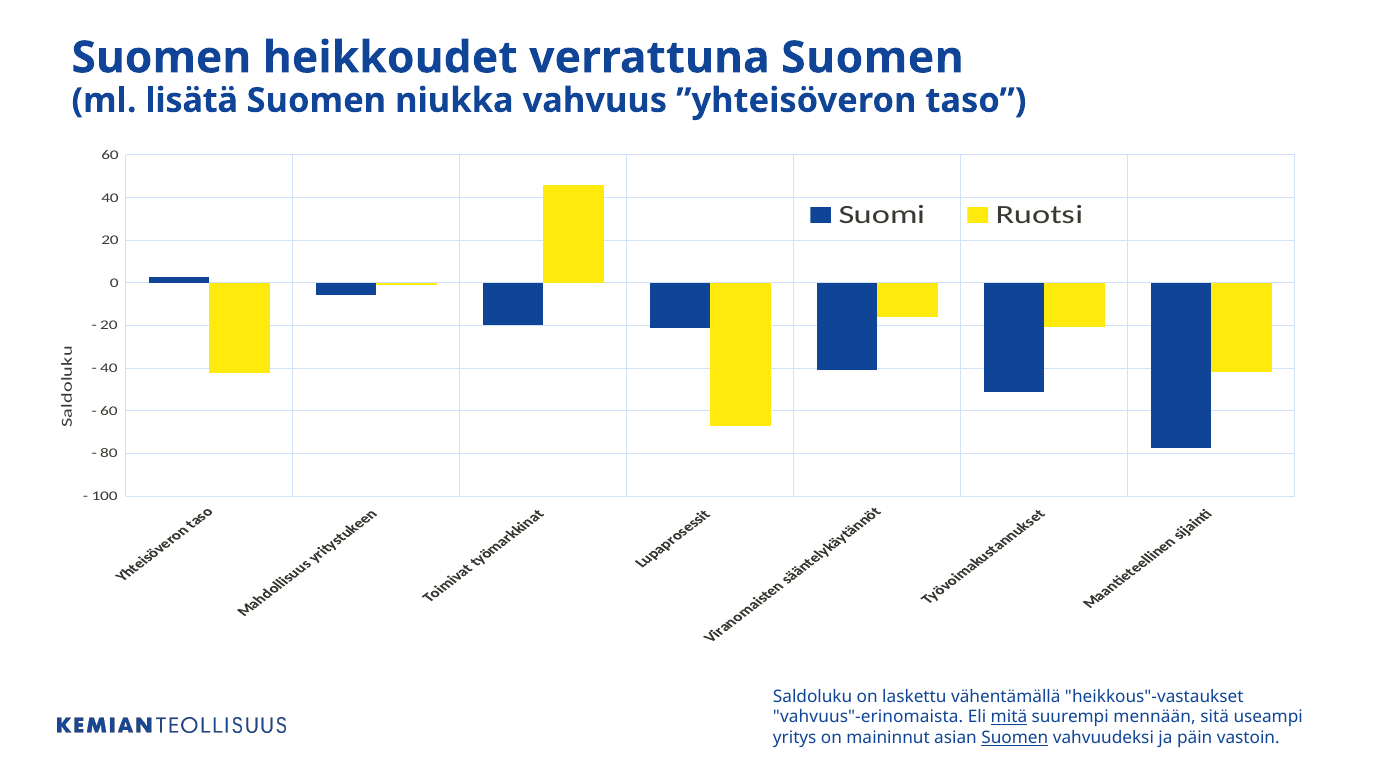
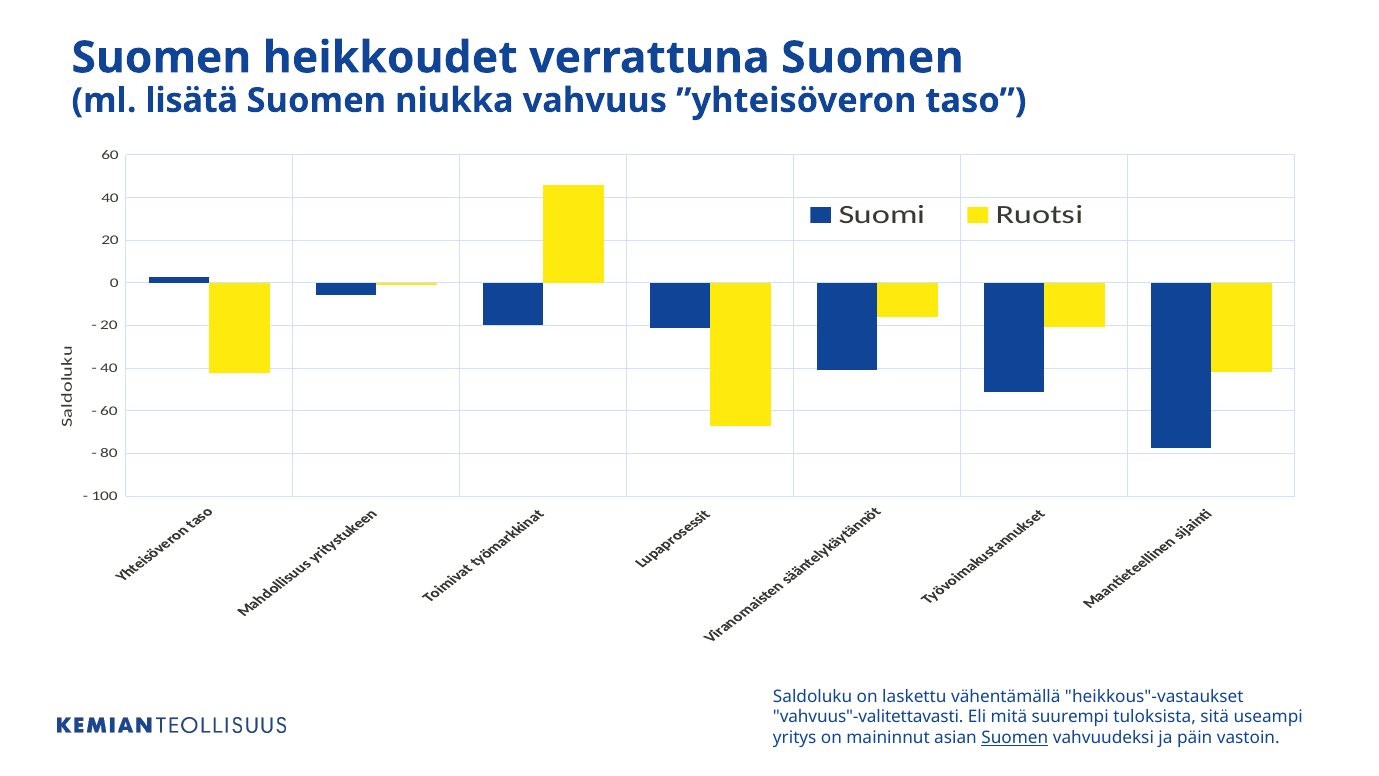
vahvuus"-erinomaista: vahvuus"-erinomaista -> vahvuus"-valitettavasti (868, 717)
mitä underline: present -> none (1009, 717)
mennään: mennään -> tuloksista (1155, 717)
